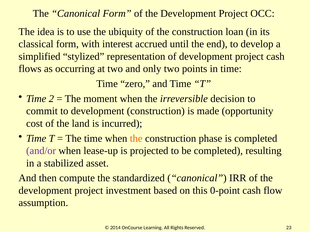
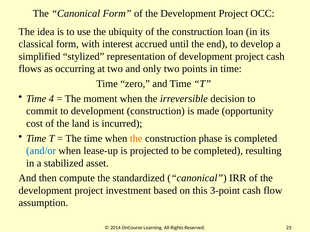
2: 2 -> 4 (51, 99)
and/or colour: purple -> blue (41, 151)
0-point: 0-point -> 3-point (225, 191)
